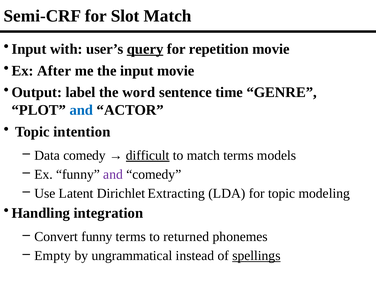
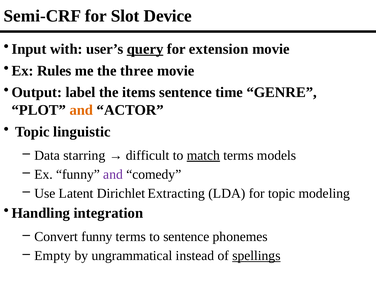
Slot Match: Match -> Device (168, 16)
repetition: repetition -> extension (219, 49)
After: After -> Rules (54, 71)
the input: input -> three (137, 71)
word: word -> items (139, 92)
and colour: blue -> orange (81, 110)
intention: intention -> linguistic (82, 132)
Data comedy: comedy -> starring (84, 155)
difficult underline: present -> none (148, 155)
match underline: none -> present (203, 155)
to returned: returned -> sentence (186, 237)
